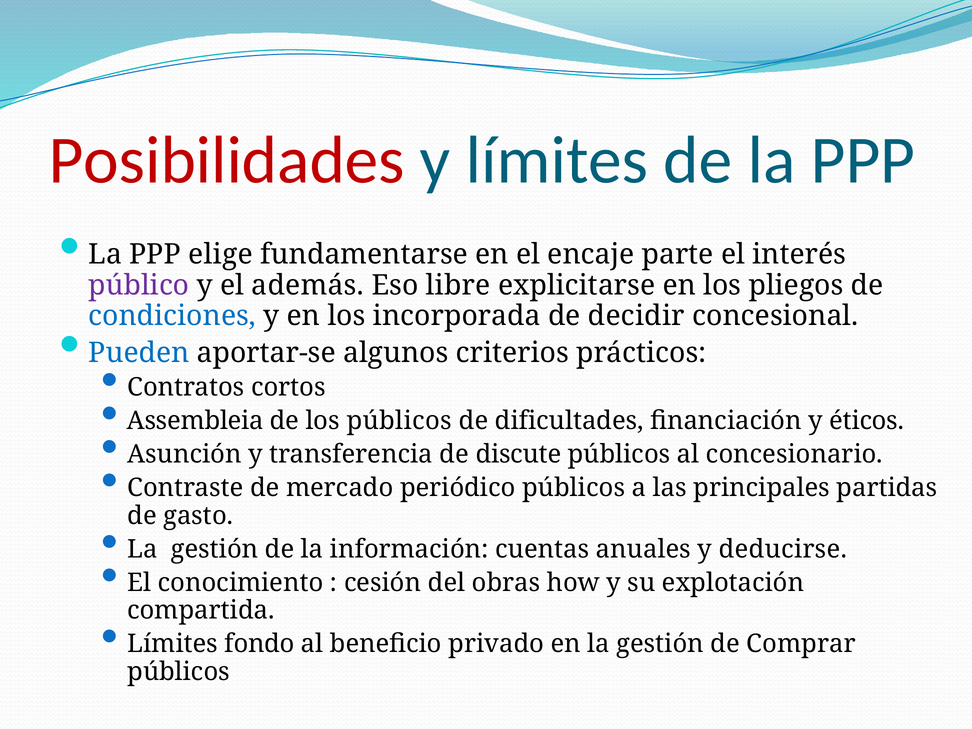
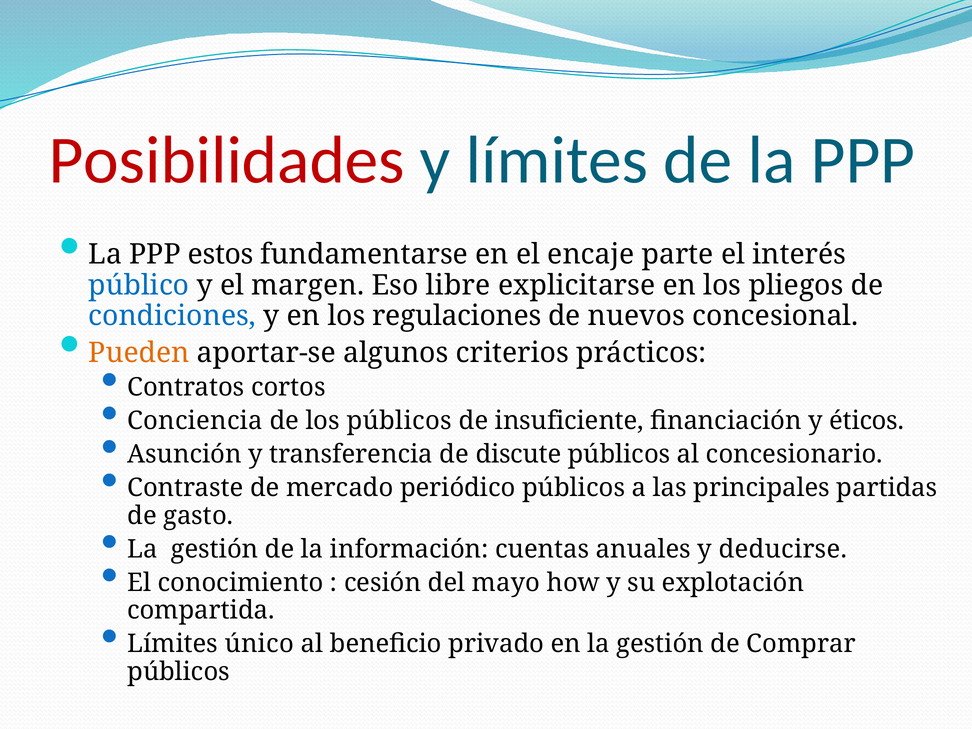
elige: elige -> estos (221, 255)
público colour: purple -> blue (139, 285)
además: además -> margen (308, 285)
incorporada: incorporada -> regulaciones (457, 316)
decidir: decidir -> nuevos (636, 316)
Pueden colour: blue -> orange (139, 353)
Assembleia: Assembleia -> Conciencia (195, 421)
dificultades: dificultades -> insuficiente (569, 421)
obras: obras -> mayo (506, 583)
fondo: fondo -> único (259, 644)
